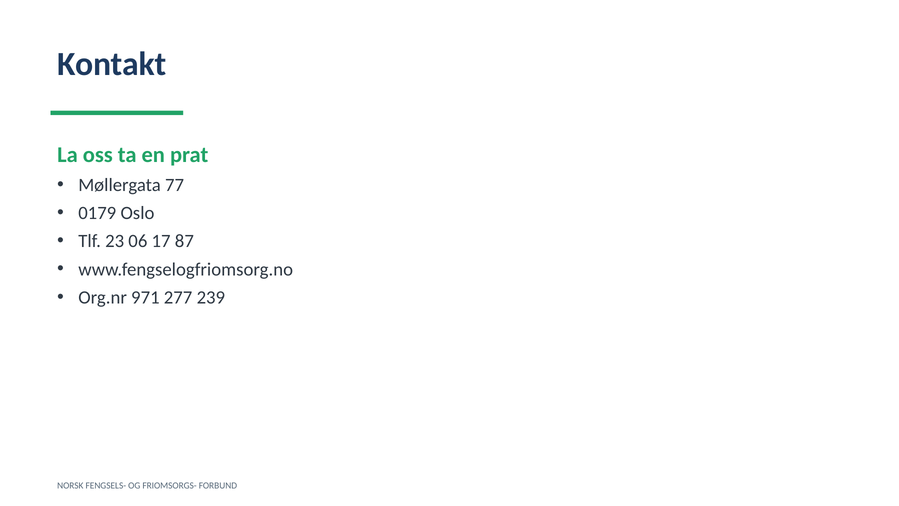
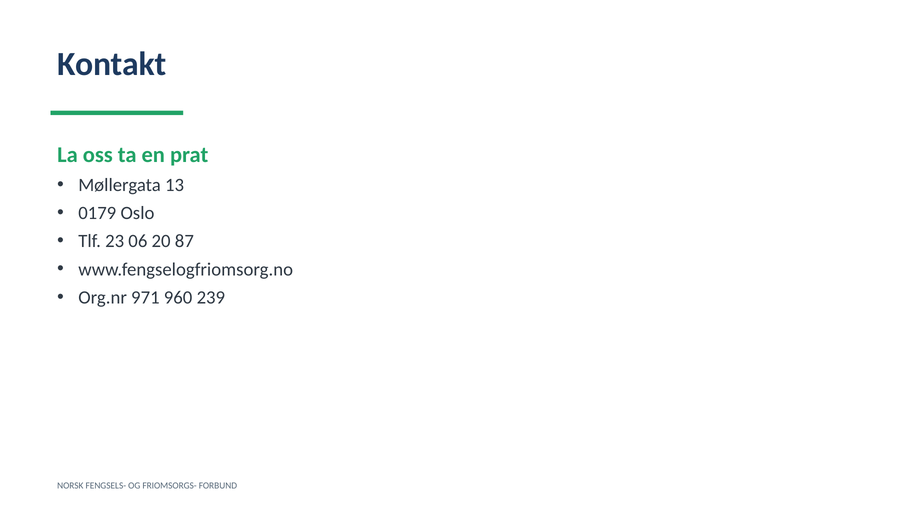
77: 77 -> 13 (175, 185)
17: 17 -> 20 (161, 241)
277: 277 -> 960 (178, 297)
